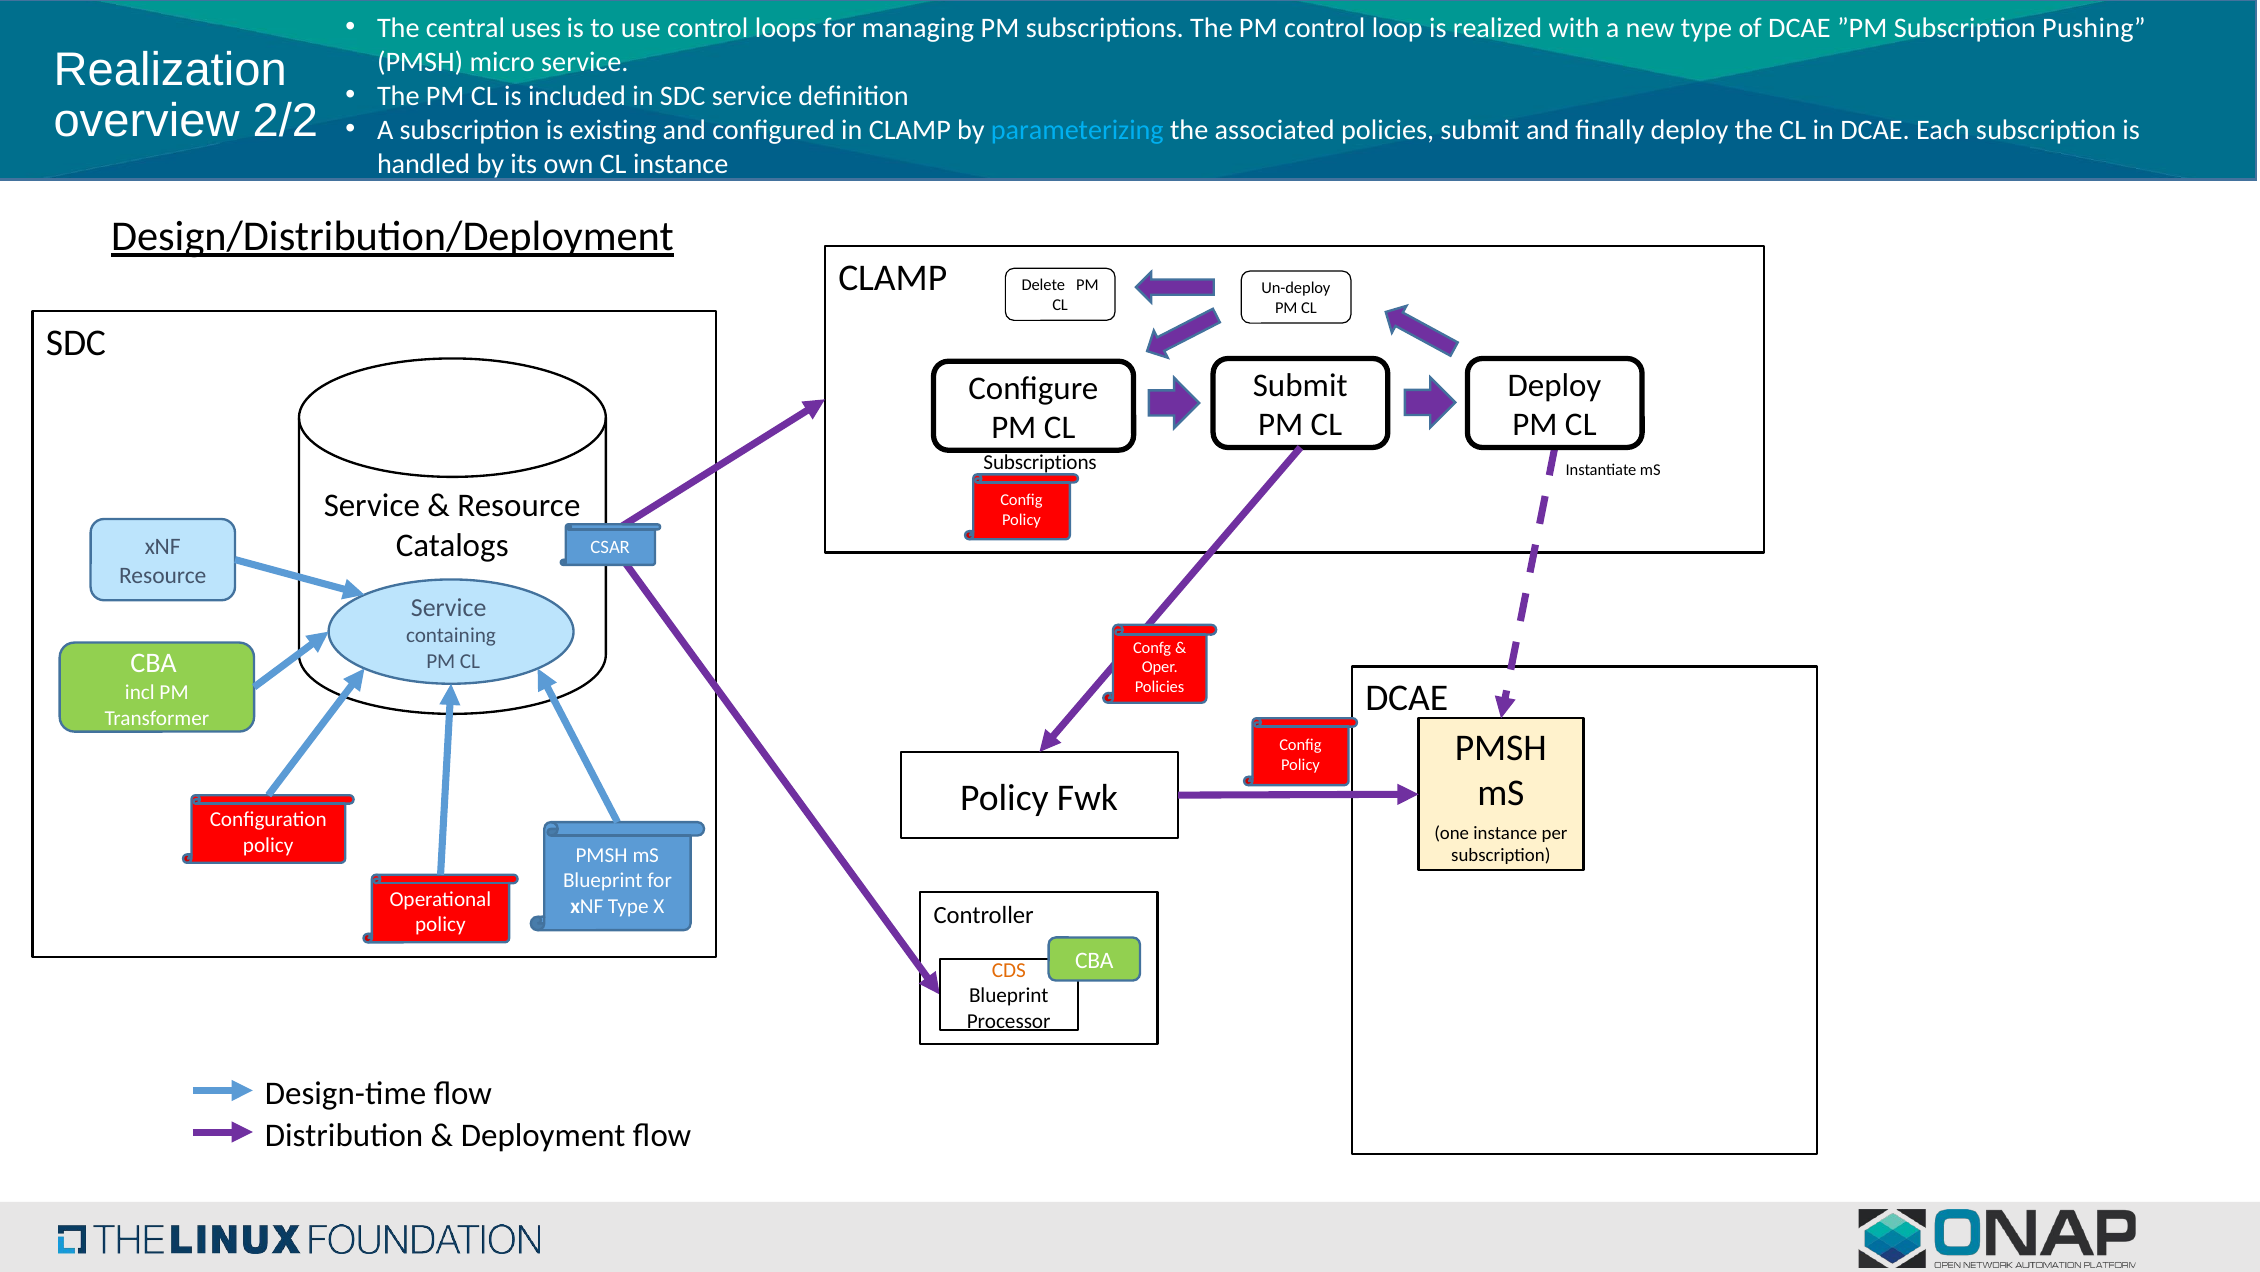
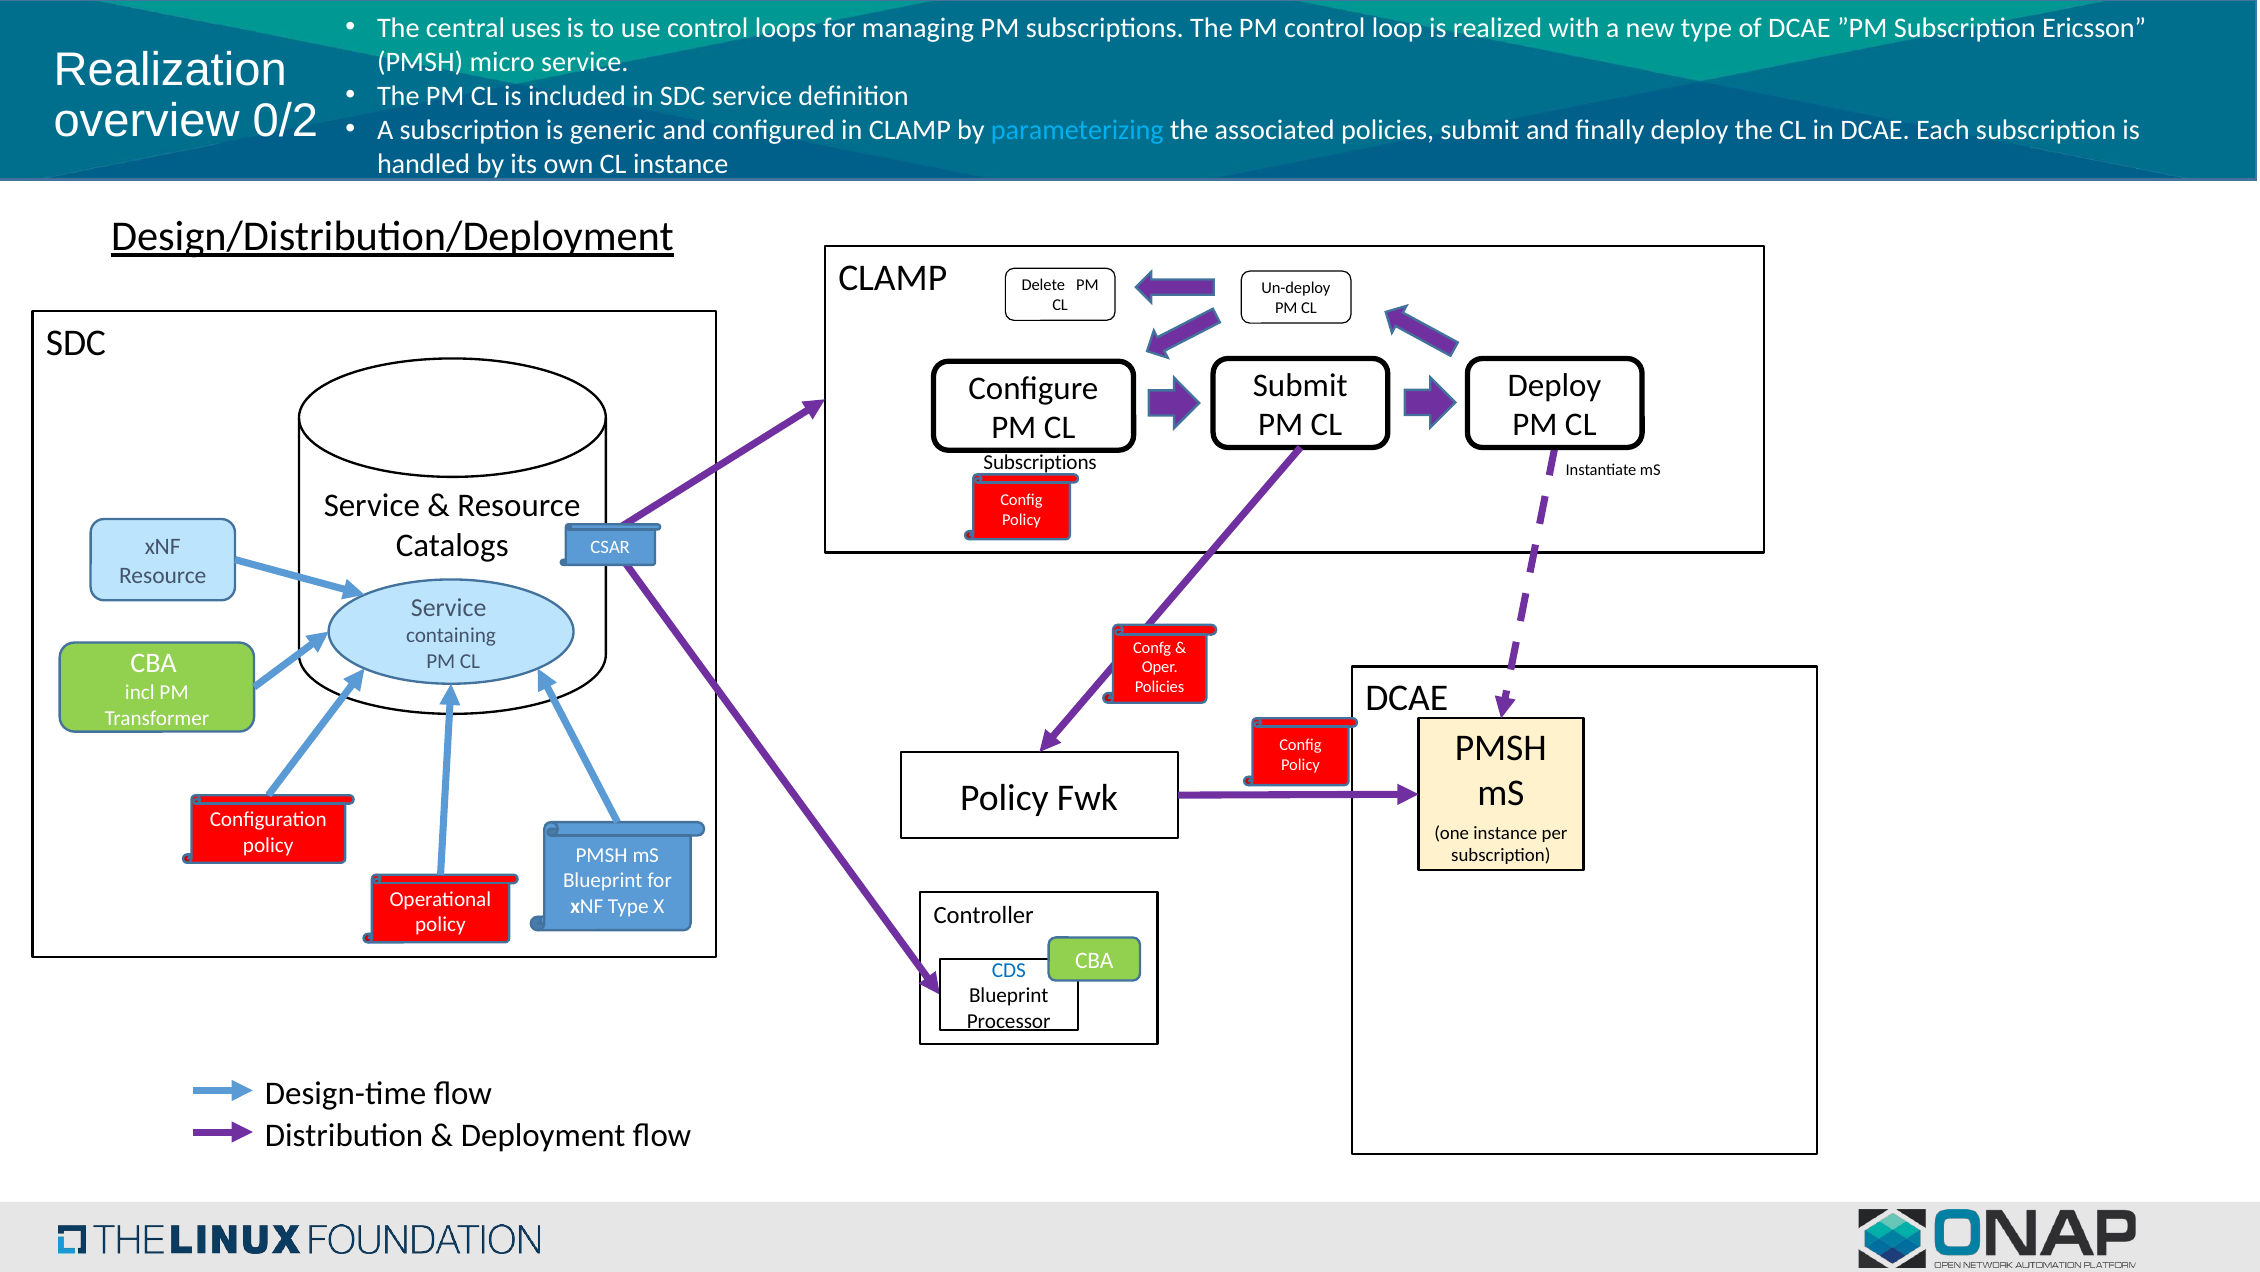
Pushing: Pushing -> Ericsson (2094, 28)
2/2: 2/2 -> 0/2 (285, 121)
existing: existing -> generic (613, 130)
CDS colour: orange -> blue (1009, 970)
